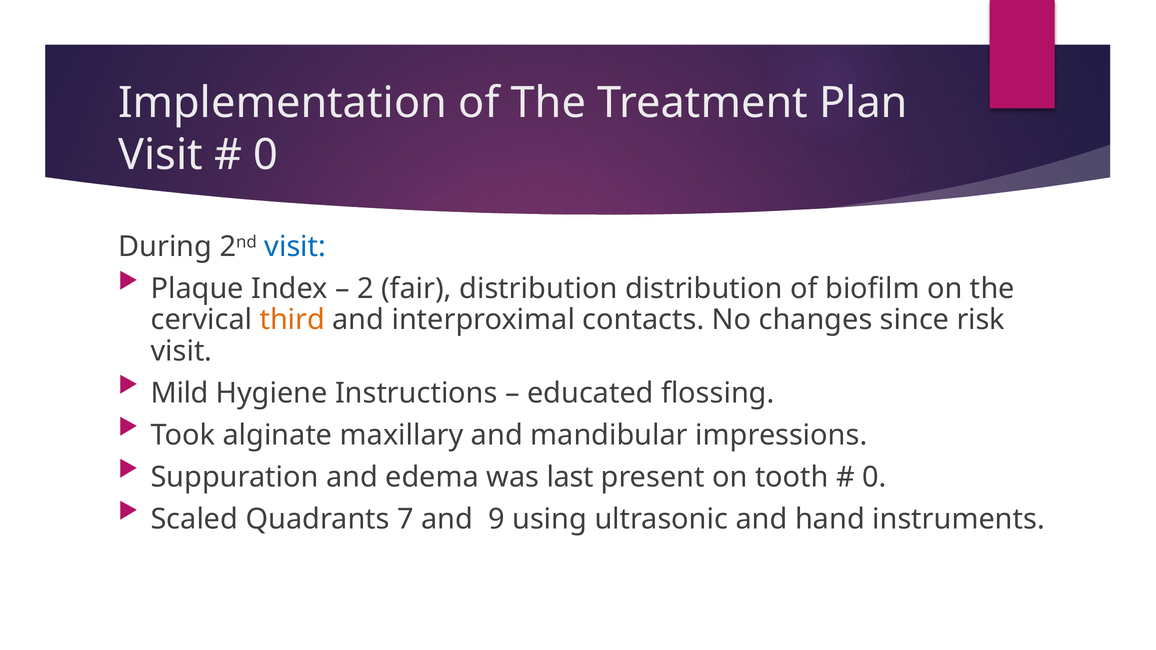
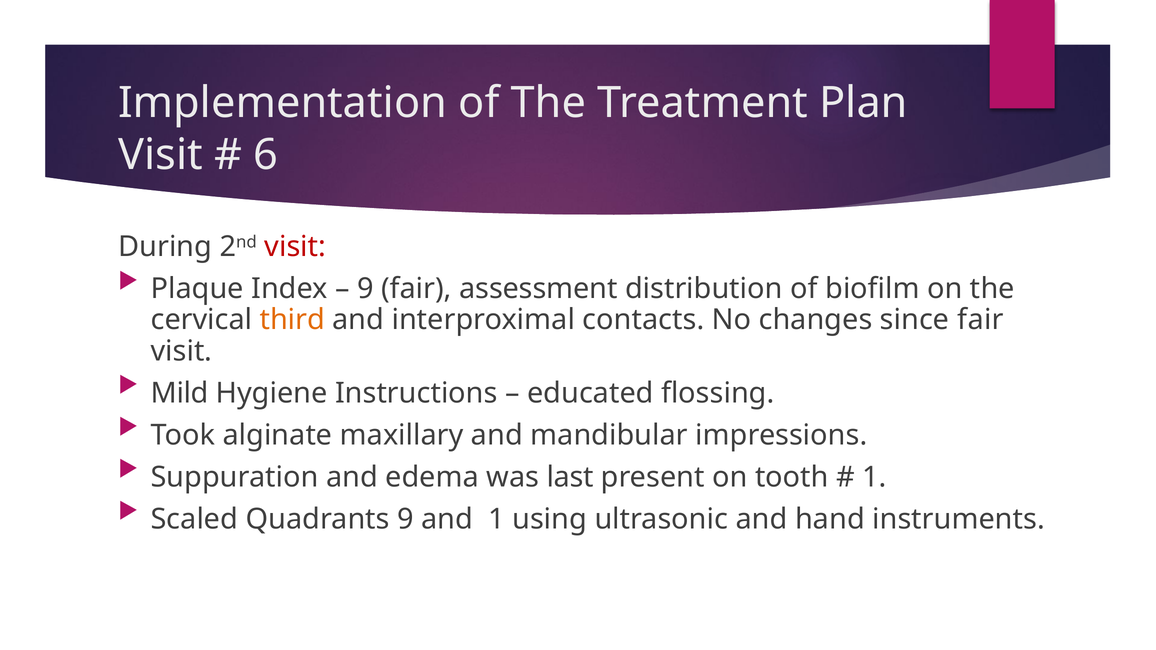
0: 0 -> 6 (266, 155)
visit colour: blue -> red (295, 247)
2: 2 -> 9 (365, 289)
fair distribution: distribution -> assessment (538, 289)
since risk: risk -> fair (981, 320)
0: 0 -> 1 (875, 477)
Quadrants 7: 7 -> 9 (405, 519)
and 9: 9 -> 1 (496, 519)
